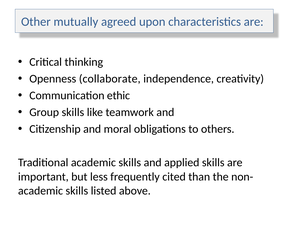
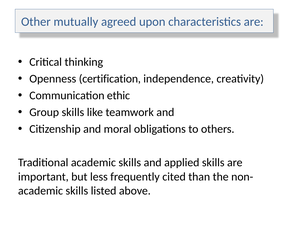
collaborate: collaborate -> certification (110, 79)
